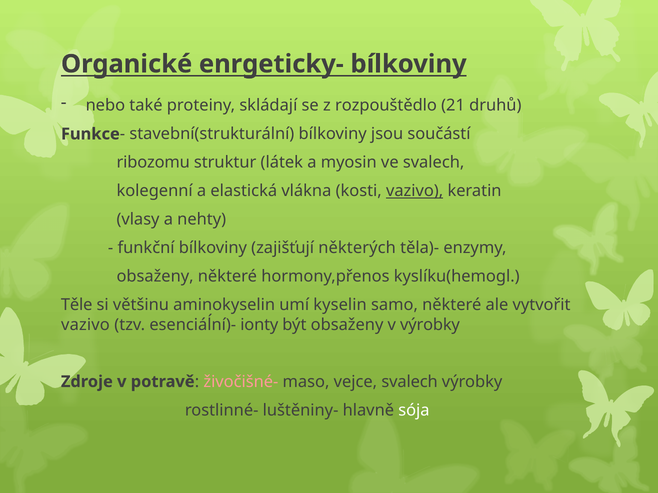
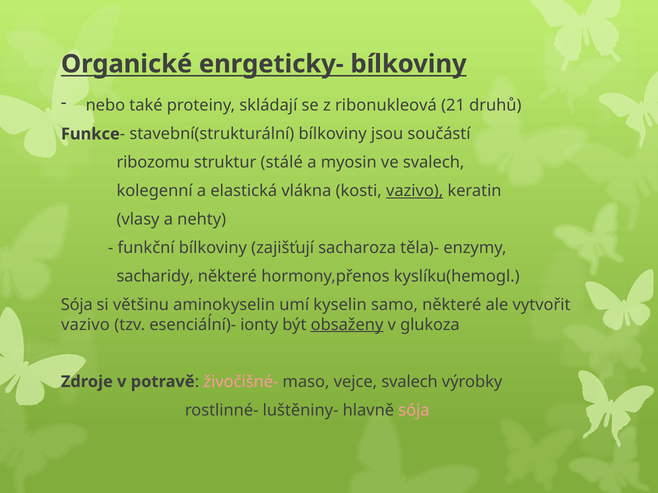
rozpouštědlo: rozpouštědlo -> ribonukleová (386, 106)
látek: látek -> stálé (282, 163)
některých: některých -> sacharoza (357, 248)
obsaženy: obsaženy -> sacharidy (155, 277)
Těle: Těle -> Sója (77, 305)
obsaženy underline: none -> present (347, 325)
v výrobky: výrobky -> glukoza (430, 325)
sója colour: white -> pink (414, 411)
